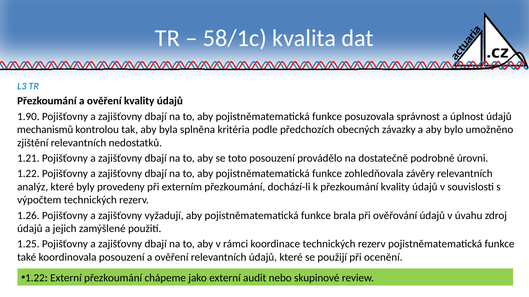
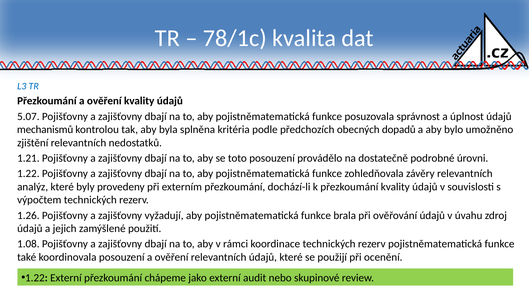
58/1c: 58/1c -> 78/1c (235, 38)
1.90: 1.90 -> 5.07 (28, 117)
závazky: závazky -> dopadů (399, 130)
1.25: 1.25 -> 1.08 (28, 244)
